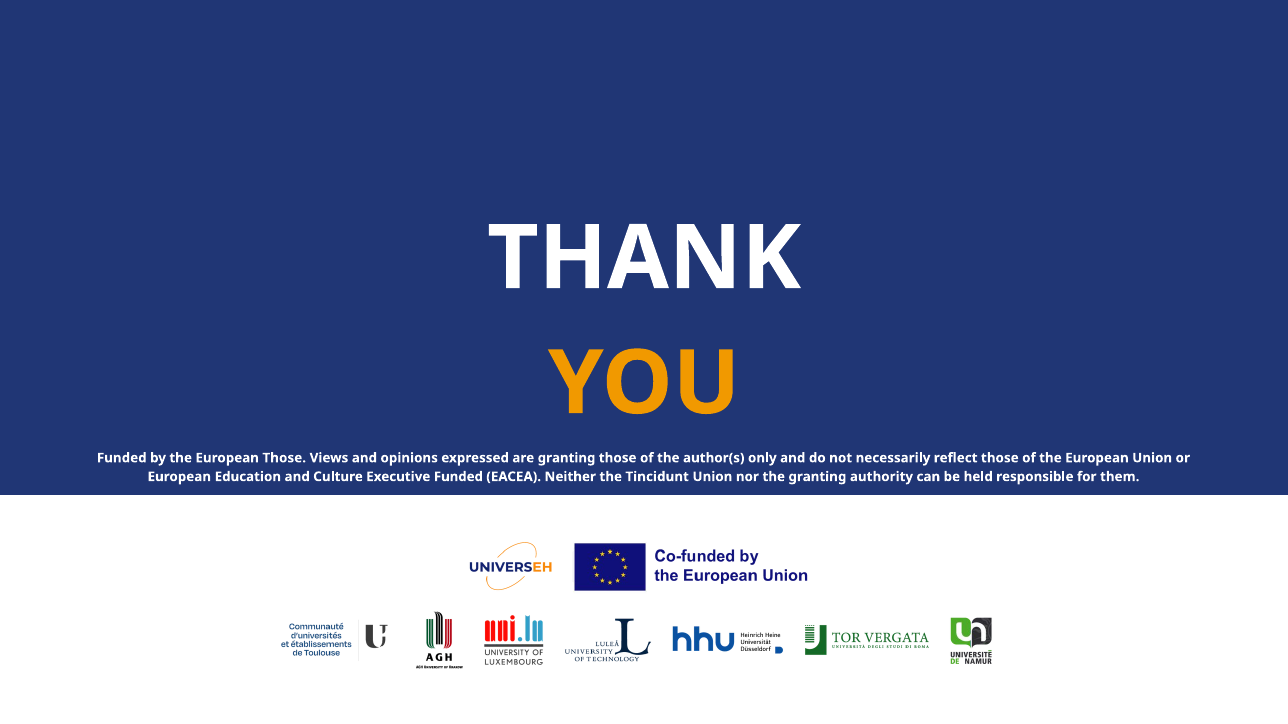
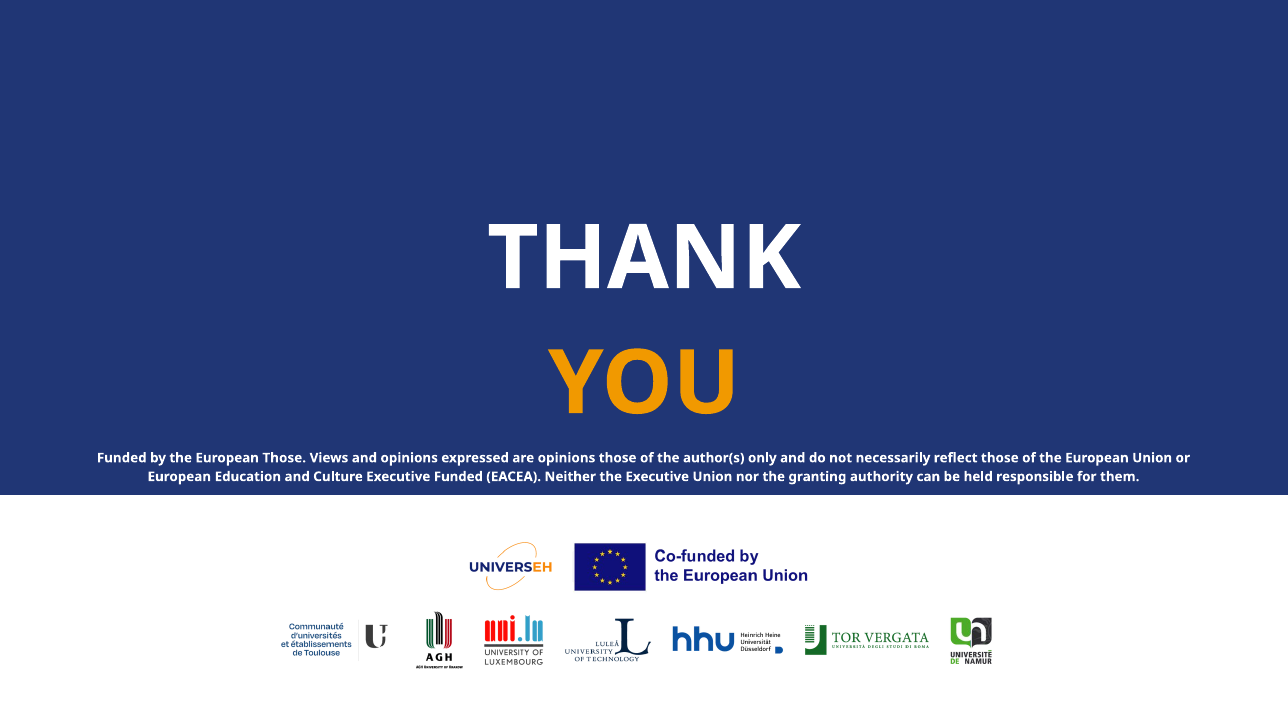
are granting: granting -> opinions (567, 458)
the Tincidunt: Tincidunt -> Executive (657, 477)
